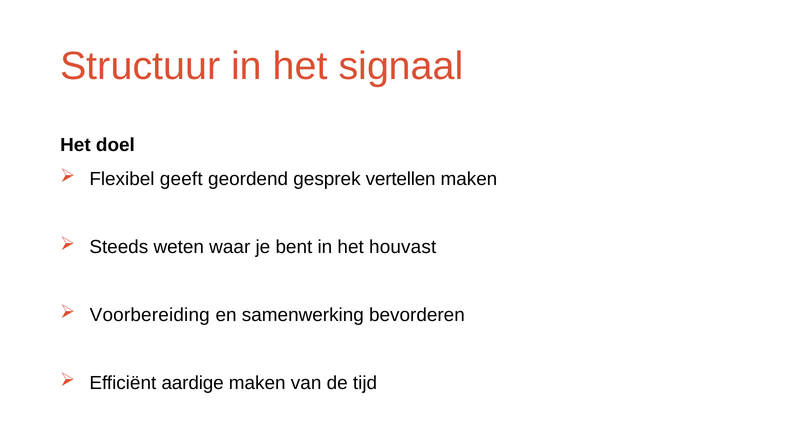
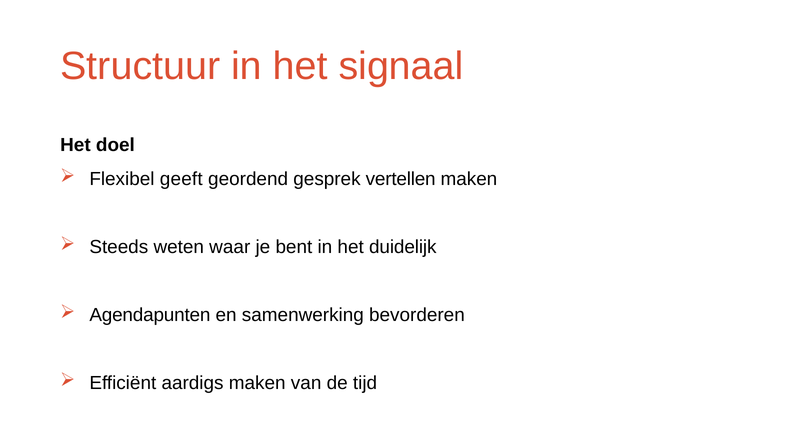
houvast: houvast -> duidelijk (403, 247)
Voorbereiding: Voorbereiding -> Agendapunten (150, 315)
aardige: aardige -> aardigs (193, 383)
